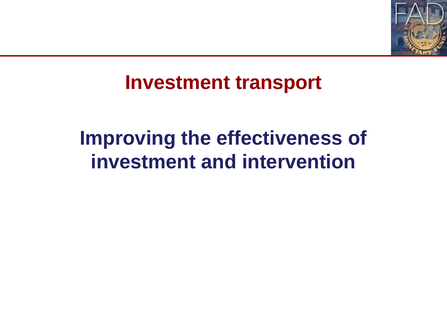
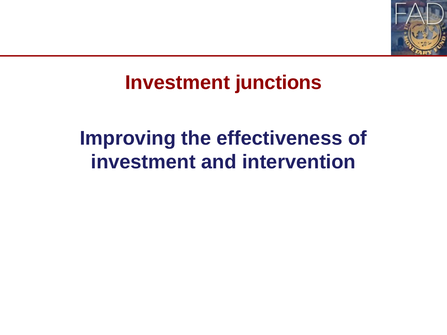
transport: transport -> junctions (279, 83)
